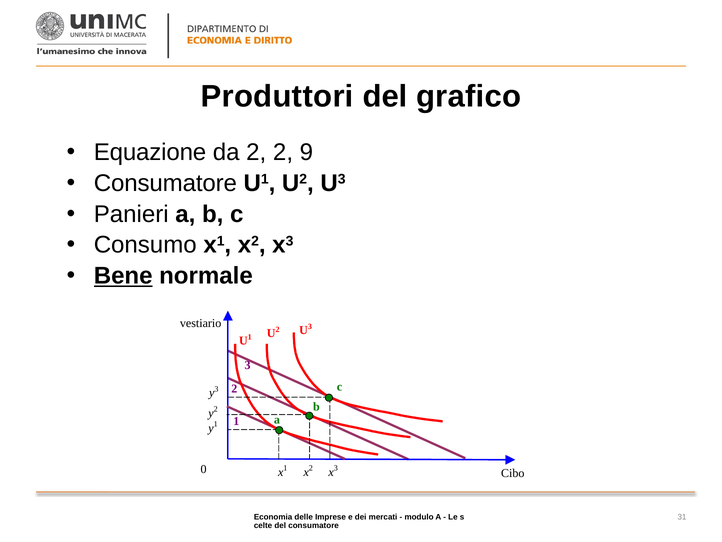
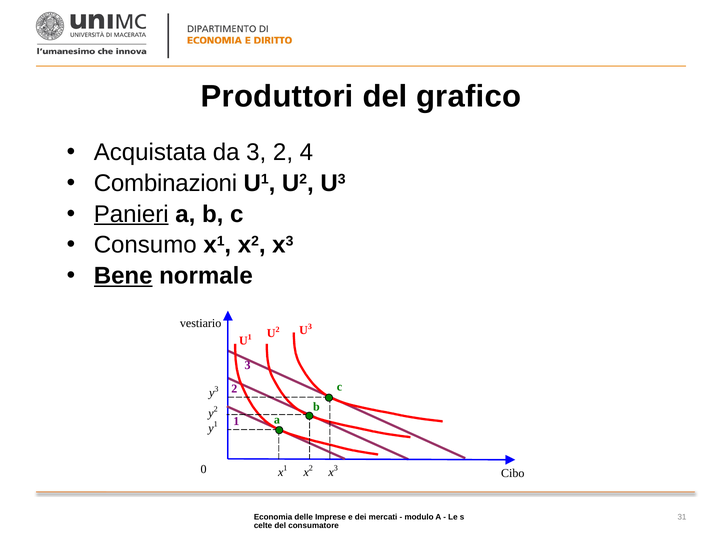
Equazione: Equazione -> Acquistata (150, 152)
da 2: 2 -> 3 (256, 152)
9: 9 -> 4 (306, 152)
Consumatore: Consumatore -> Combinazioni (165, 183)
Panieri underline: none -> present (131, 214)
